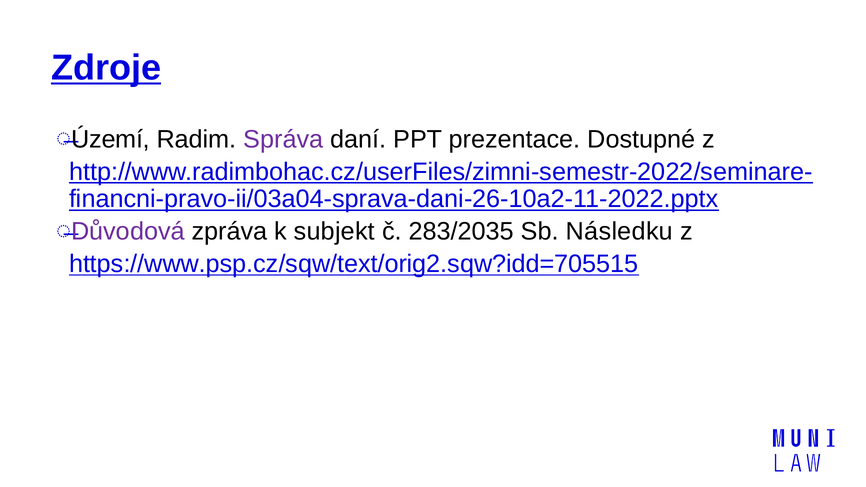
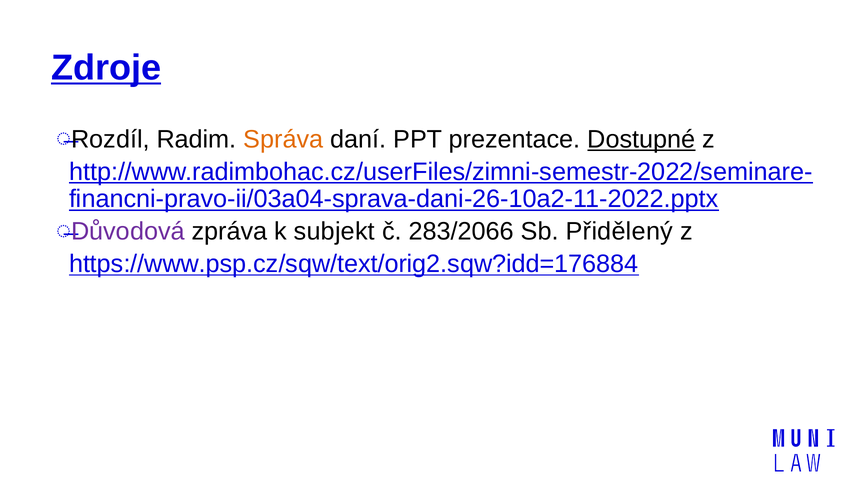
Území: Území -> Rozdíl (110, 139)
Správa colour: purple -> orange (283, 139)
Dostupné underline: none -> present (641, 139)
283/2035: 283/2035 -> 283/2066 (461, 232)
Následku: Následku -> Přidělený (619, 232)
https://www.psp.cz/sqw/text/orig2.sqw?idd=705515: https://www.psp.cz/sqw/text/orig2.sqw?idd=705515 -> https://www.psp.cz/sqw/text/orig2.sqw?idd=176884 (354, 264)
